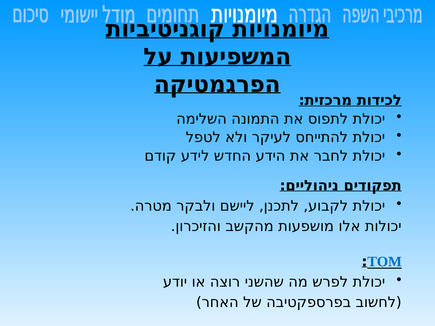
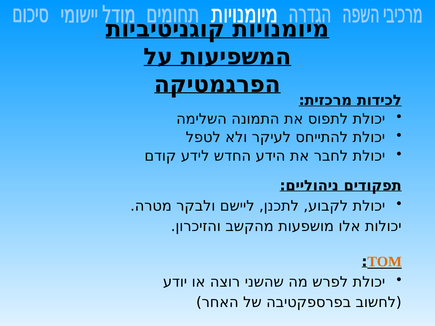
TOM colour: blue -> orange (385, 262)
